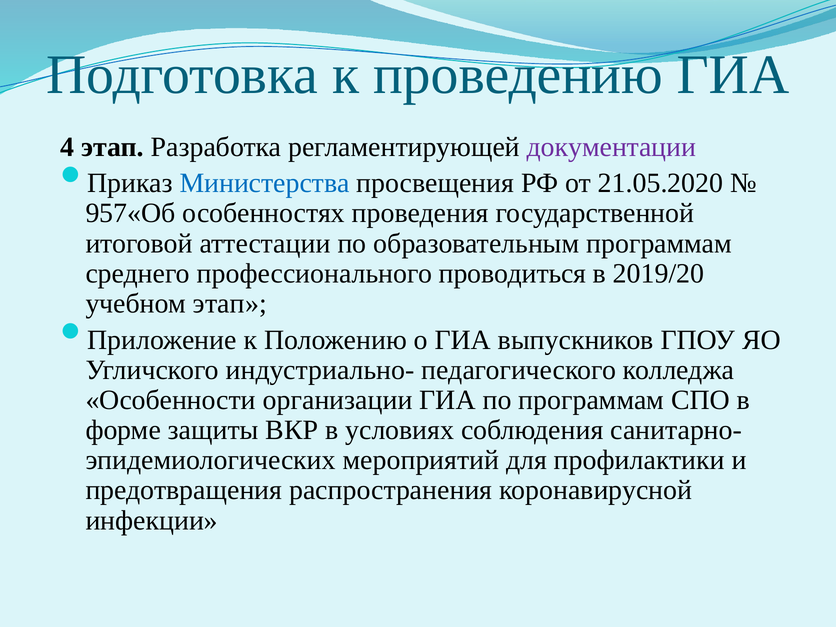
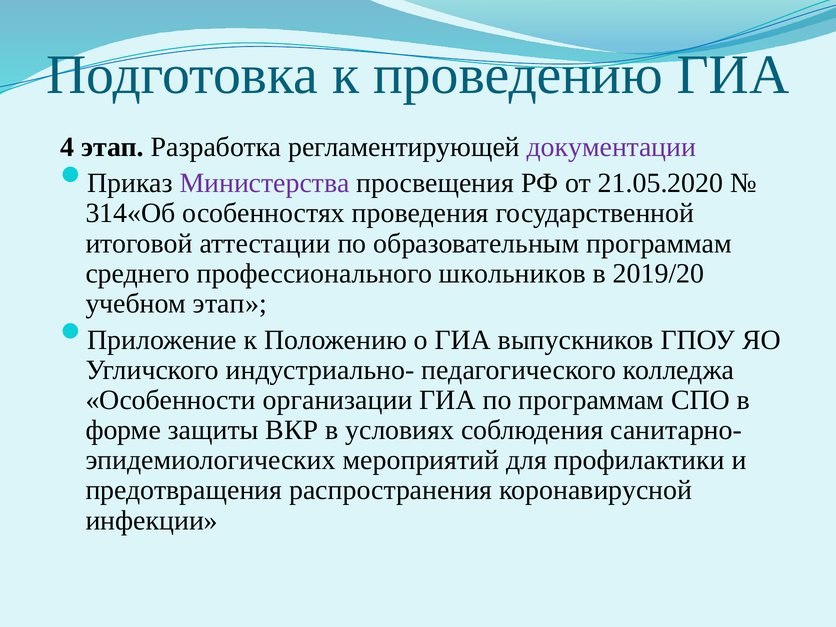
Министерства colour: blue -> purple (265, 183)
957«Об: 957«Об -> 314«Об (131, 213)
проводиться: проводиться -> школьников (512, 273)
